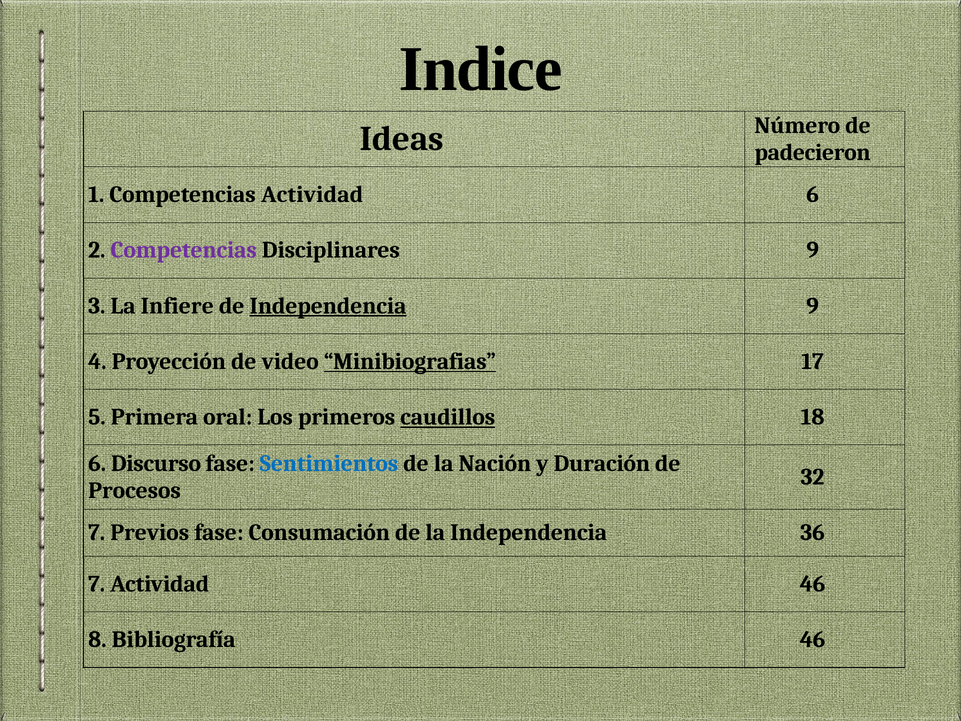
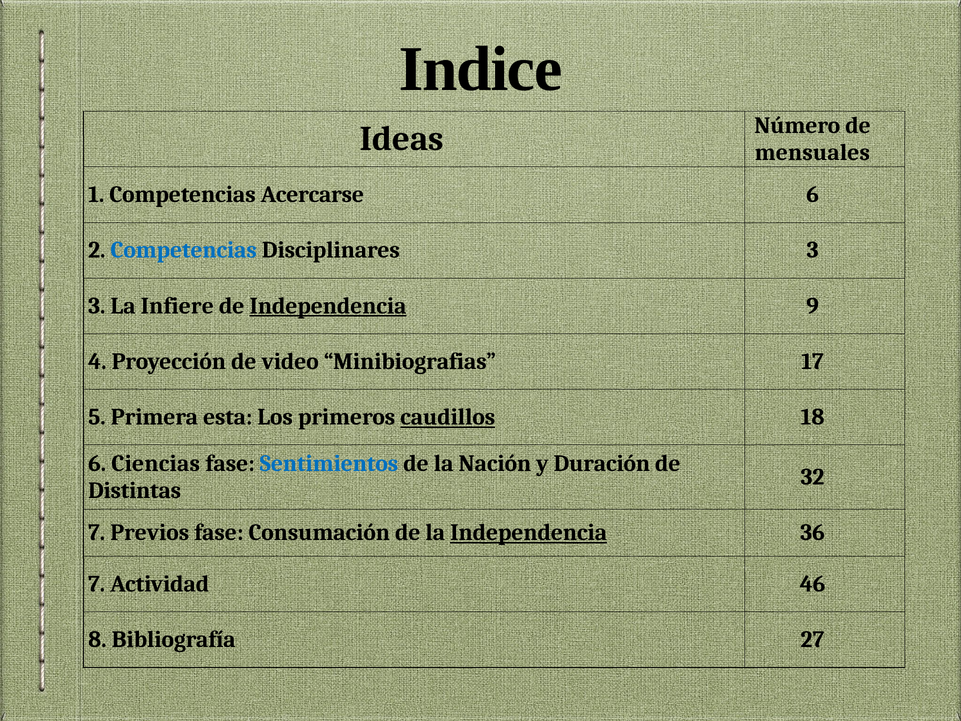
padecieron: padecieron -> mensuales (812, 152)
Competencias Actividad: Actividad -> Acercarse (312, 194)
Competencias colour: purple -> blue (184, 250)
Disciplinares 9: 9 -> 3 (813, 250)
Minibiografias underline: present -> none (410, 361)
oral: oral -> esta (228, 417)
Discurso: Discurso -> Ciencias (156, 463)
Procesos: Procesos -> Distintas (135, 490)
Independencia underline: none -> present (529, 532)
Bibliografía 46: 46 -> 27 (812, 639)
